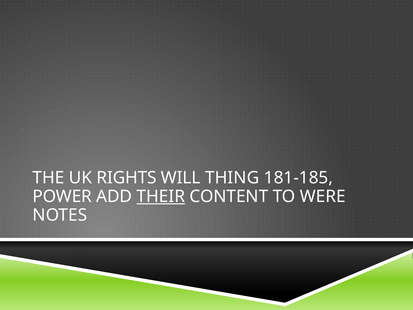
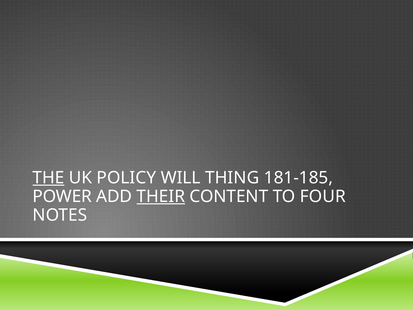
THE underline: none -> present (49, 178)
RIGHTS: RIGHTS -> POLICY (126, 178)
WERE: WERE -> FOUR (323, 196)
